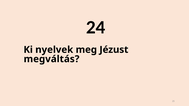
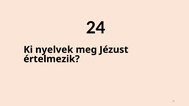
megváltás: megváltás -> értelmezik (52, 59)
